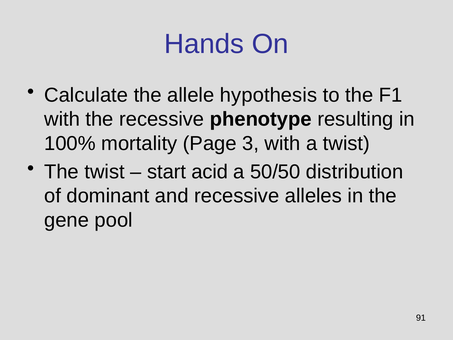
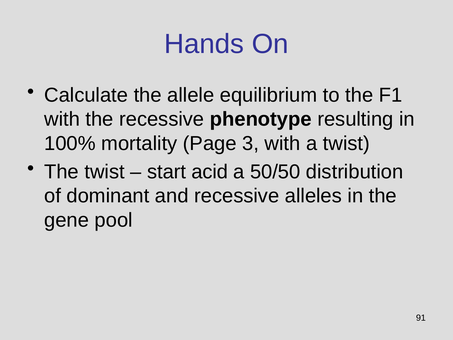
hypothesis: hypothesis -> equilibrium (269, 95)
